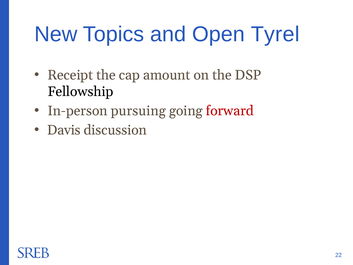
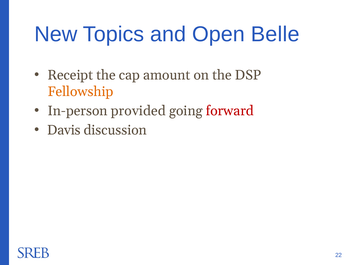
Tyrel: Tyrel -> Belle (275, 34)
Fellowship colour: black -> orange (80, 92)
pursuing: pursuing -> provided (138, 111)
